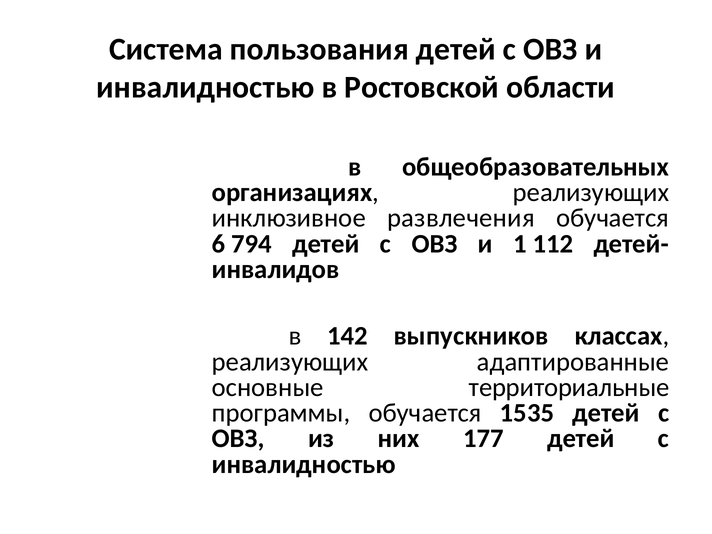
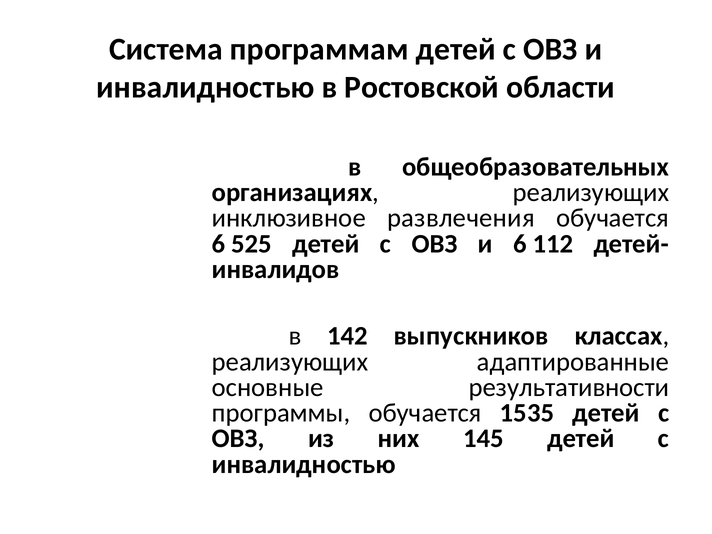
пользования: пользования -> программам (319, 49)
794: 794 -> 525 (252, 244)
и 1: 1 -> 6 (520, 244)
территориальные: территориальные -> результативности (569, 387)
177: 177 -> 145 (483, 439)
